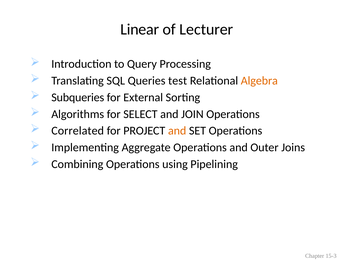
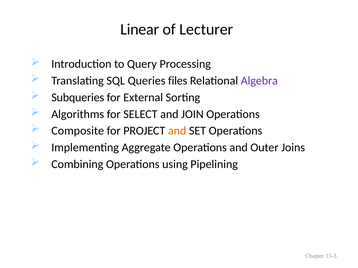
test: test -> files (178, 81)
Algebra colour: orange -> purple (259, 81)
Correlated: Correlated -> Composite (78, 131)
